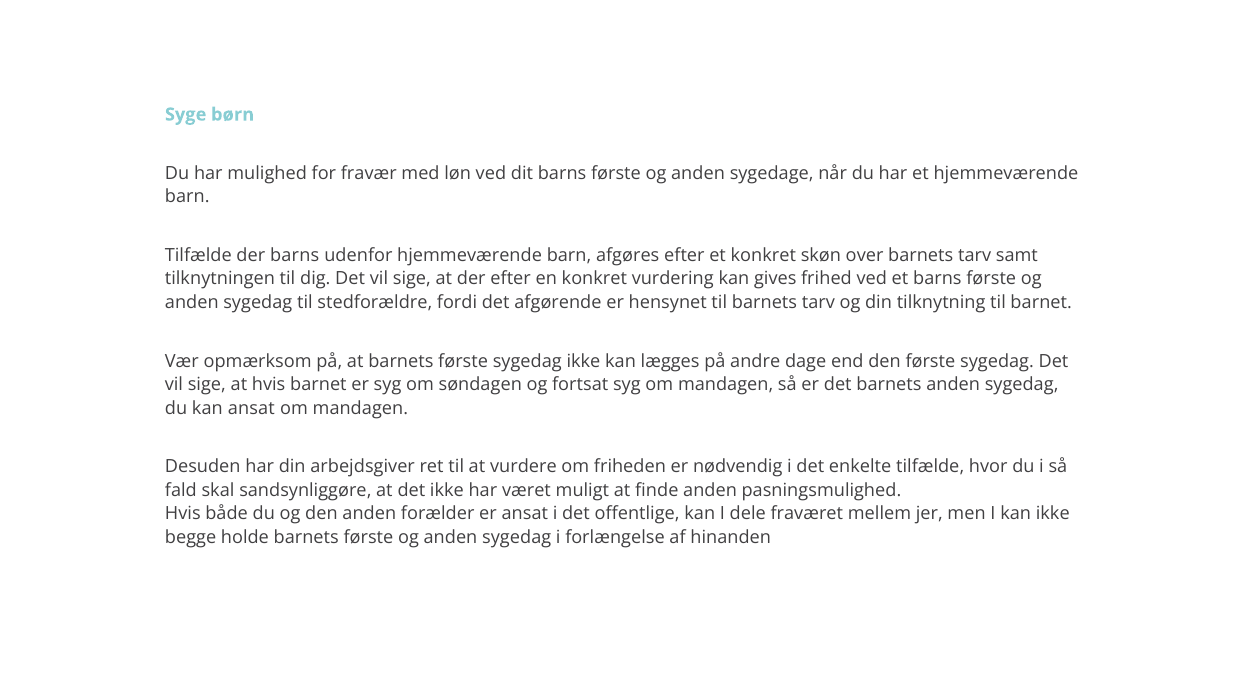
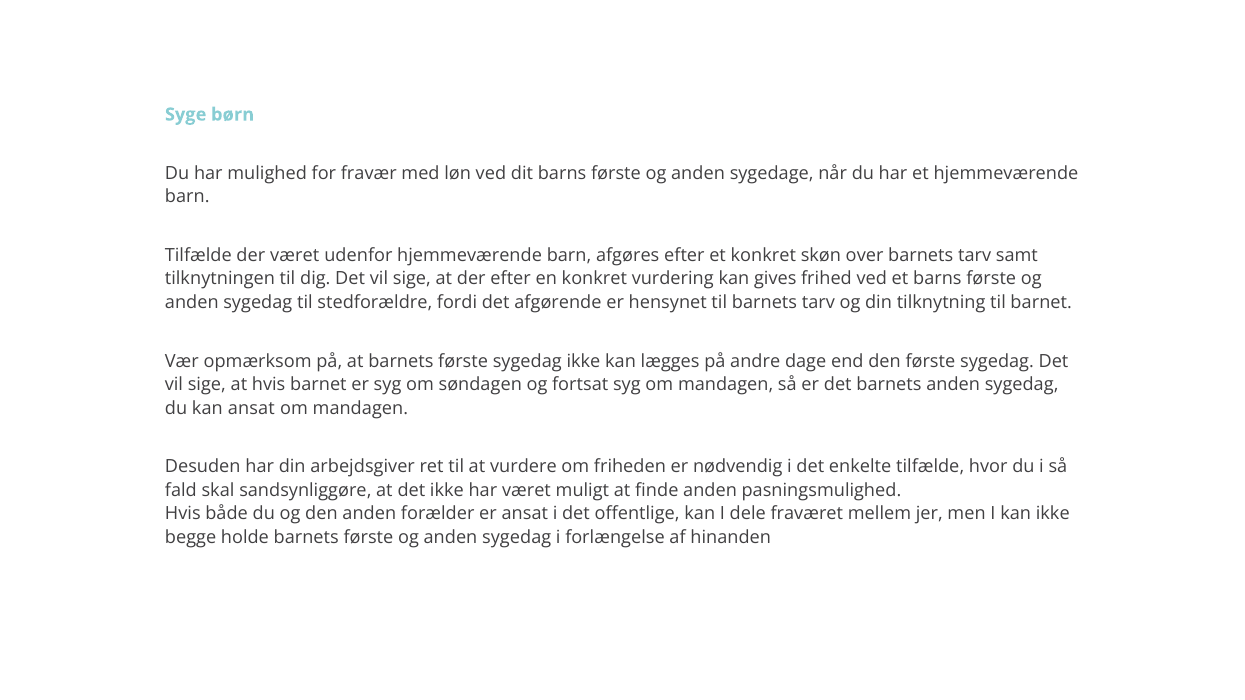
der barns: barns -> været (295, 255)
